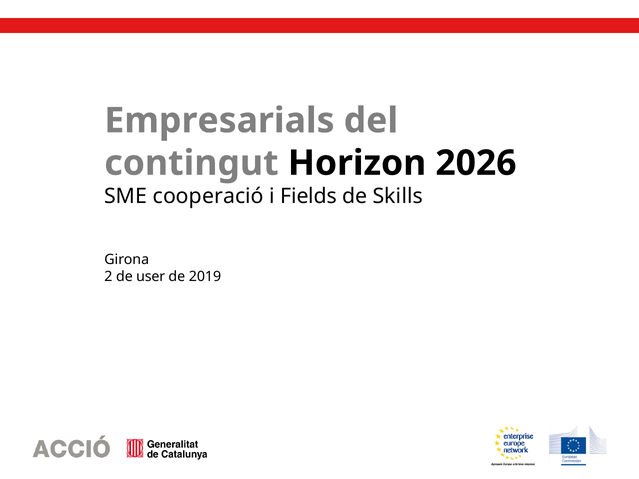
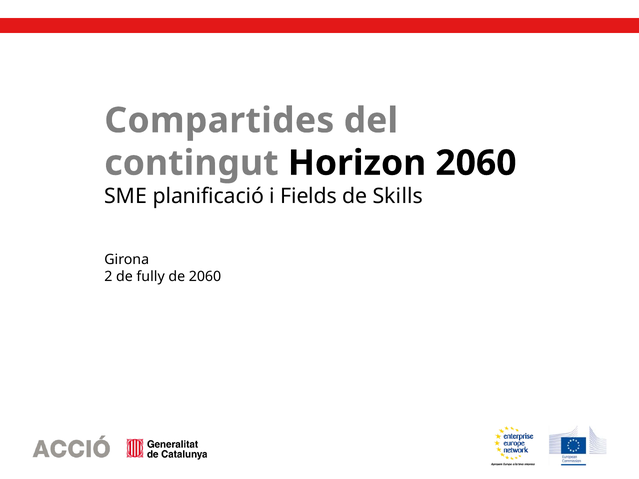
Empresarials: Empresarials -> Compartides (219, 121)
Horizon 2026: 2026 -> 2060 (476, 163)
cooperació: cooperació -> planificació (208, 196)
user: user -> fully (151, 277)
de 2019: 2019 -> 2060 (205, 277)
